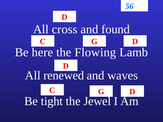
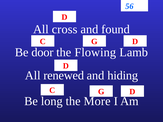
here: here -> door (42, 52)
waves: waves -> hiding (123, 76)
tight: tight -> long (52, 101)
Jewel: Jewel -> More (97, 101)
